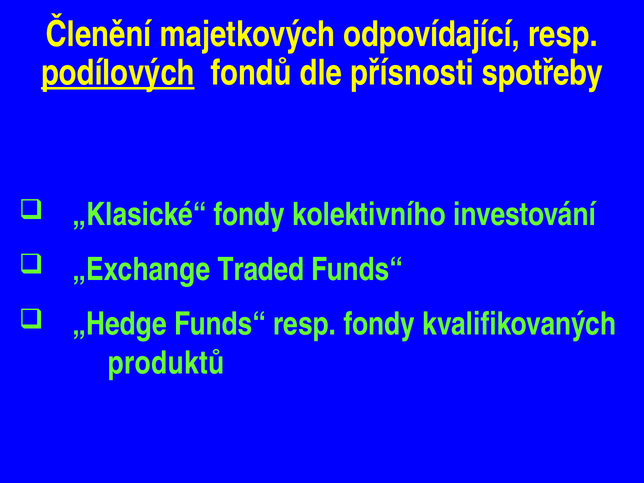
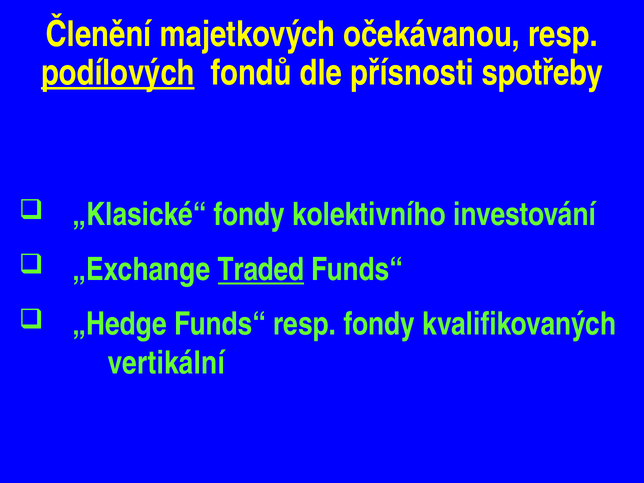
odpovídající: odpovídající -> očekávanou (432, 34)
Traded underline: none -> present (261, 270)
produktů: produktů -> vertikální (166, 363)
